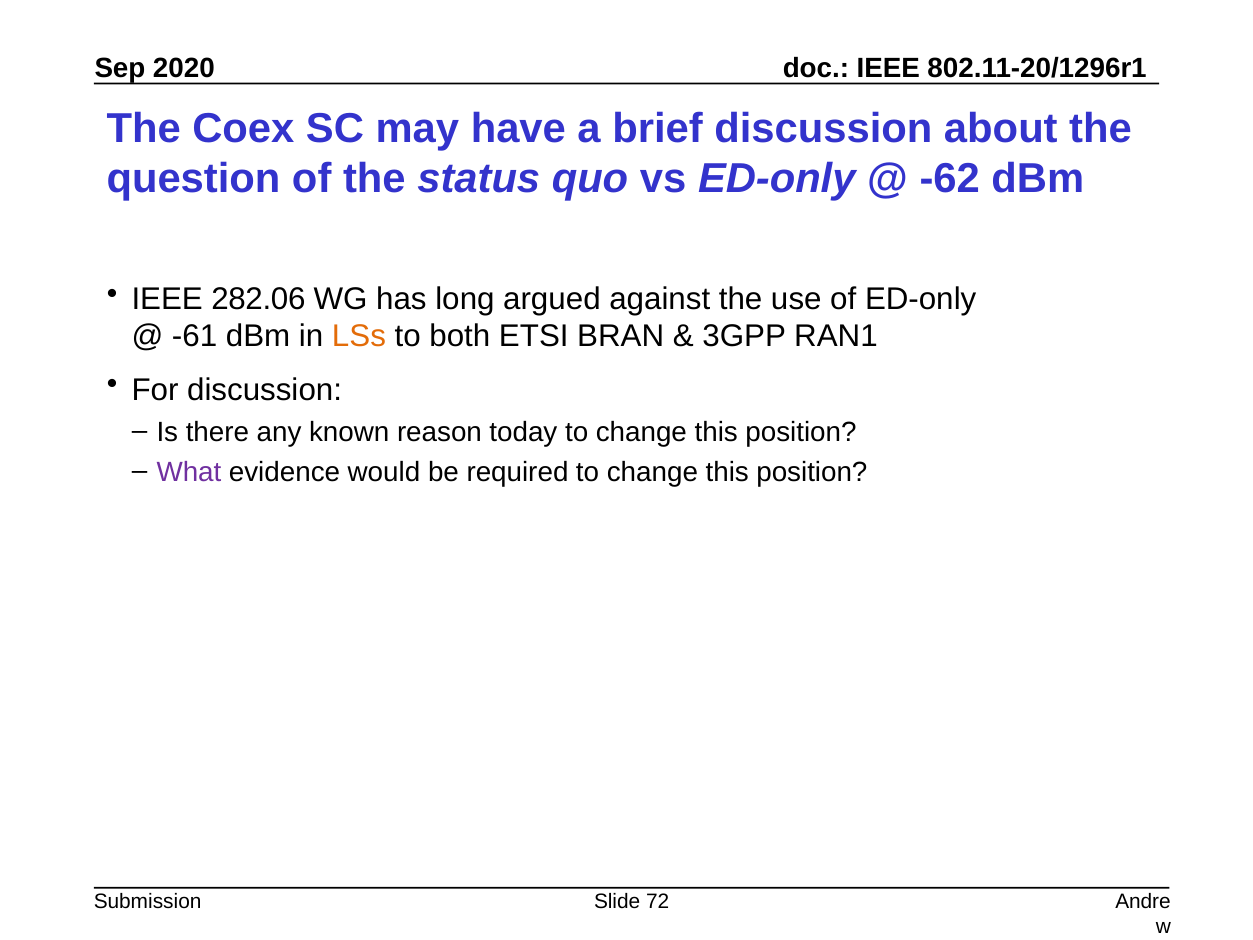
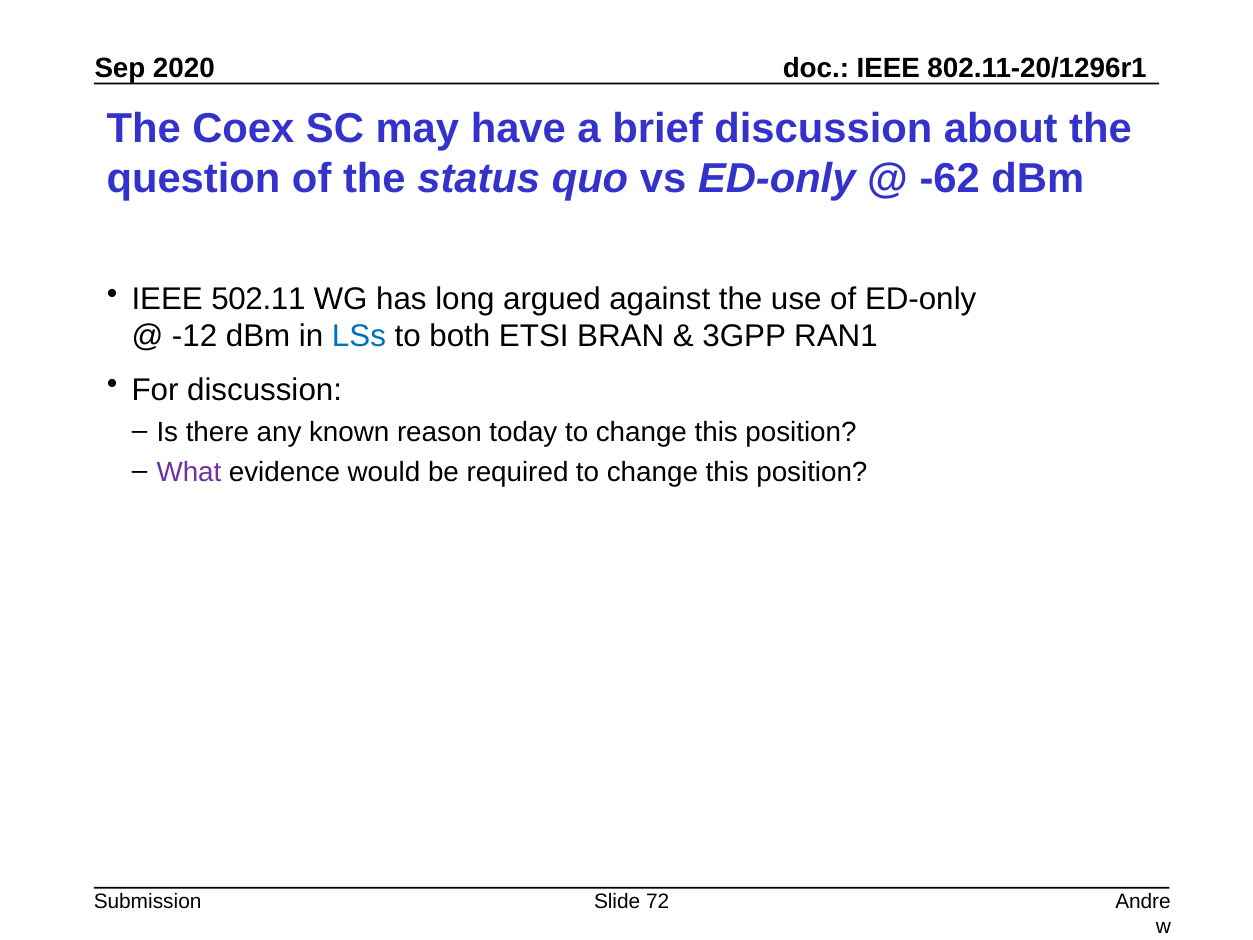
282.06: 282.06 -> 502.11 (258, 299)
-61: -61 -> -12 (195, 336)
LSs colour: orange -> blue (359, 336)
